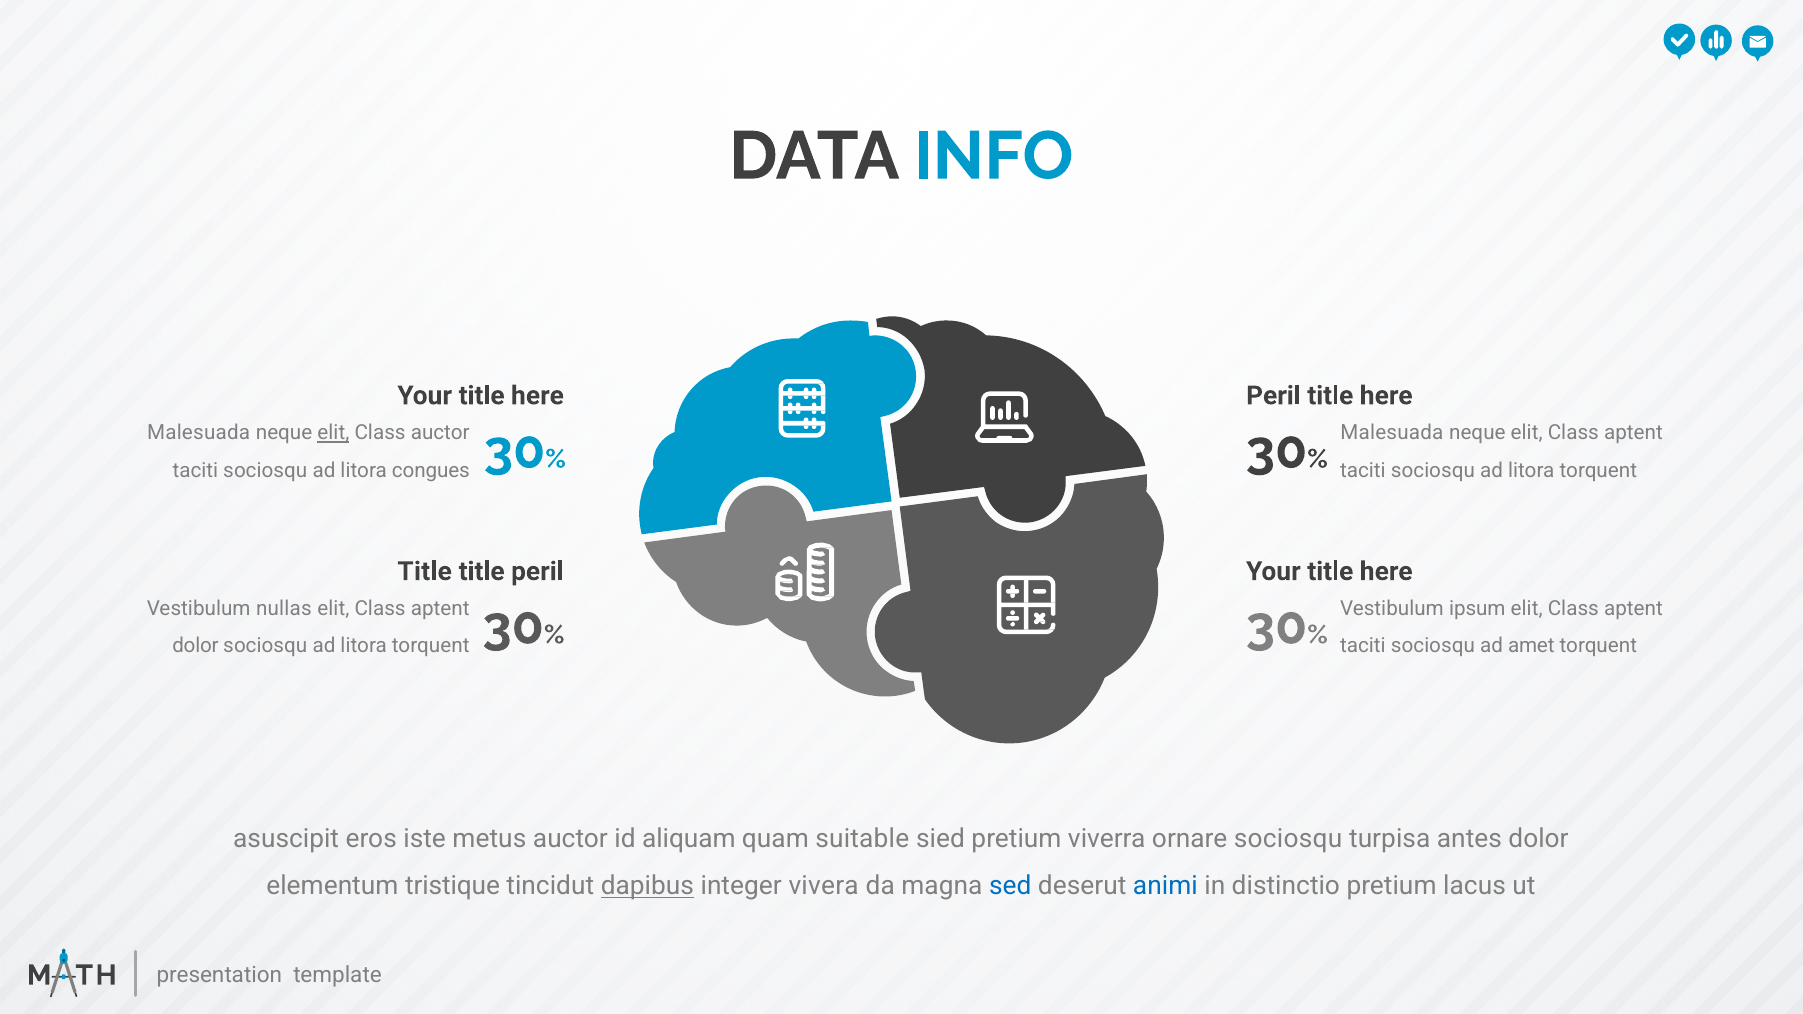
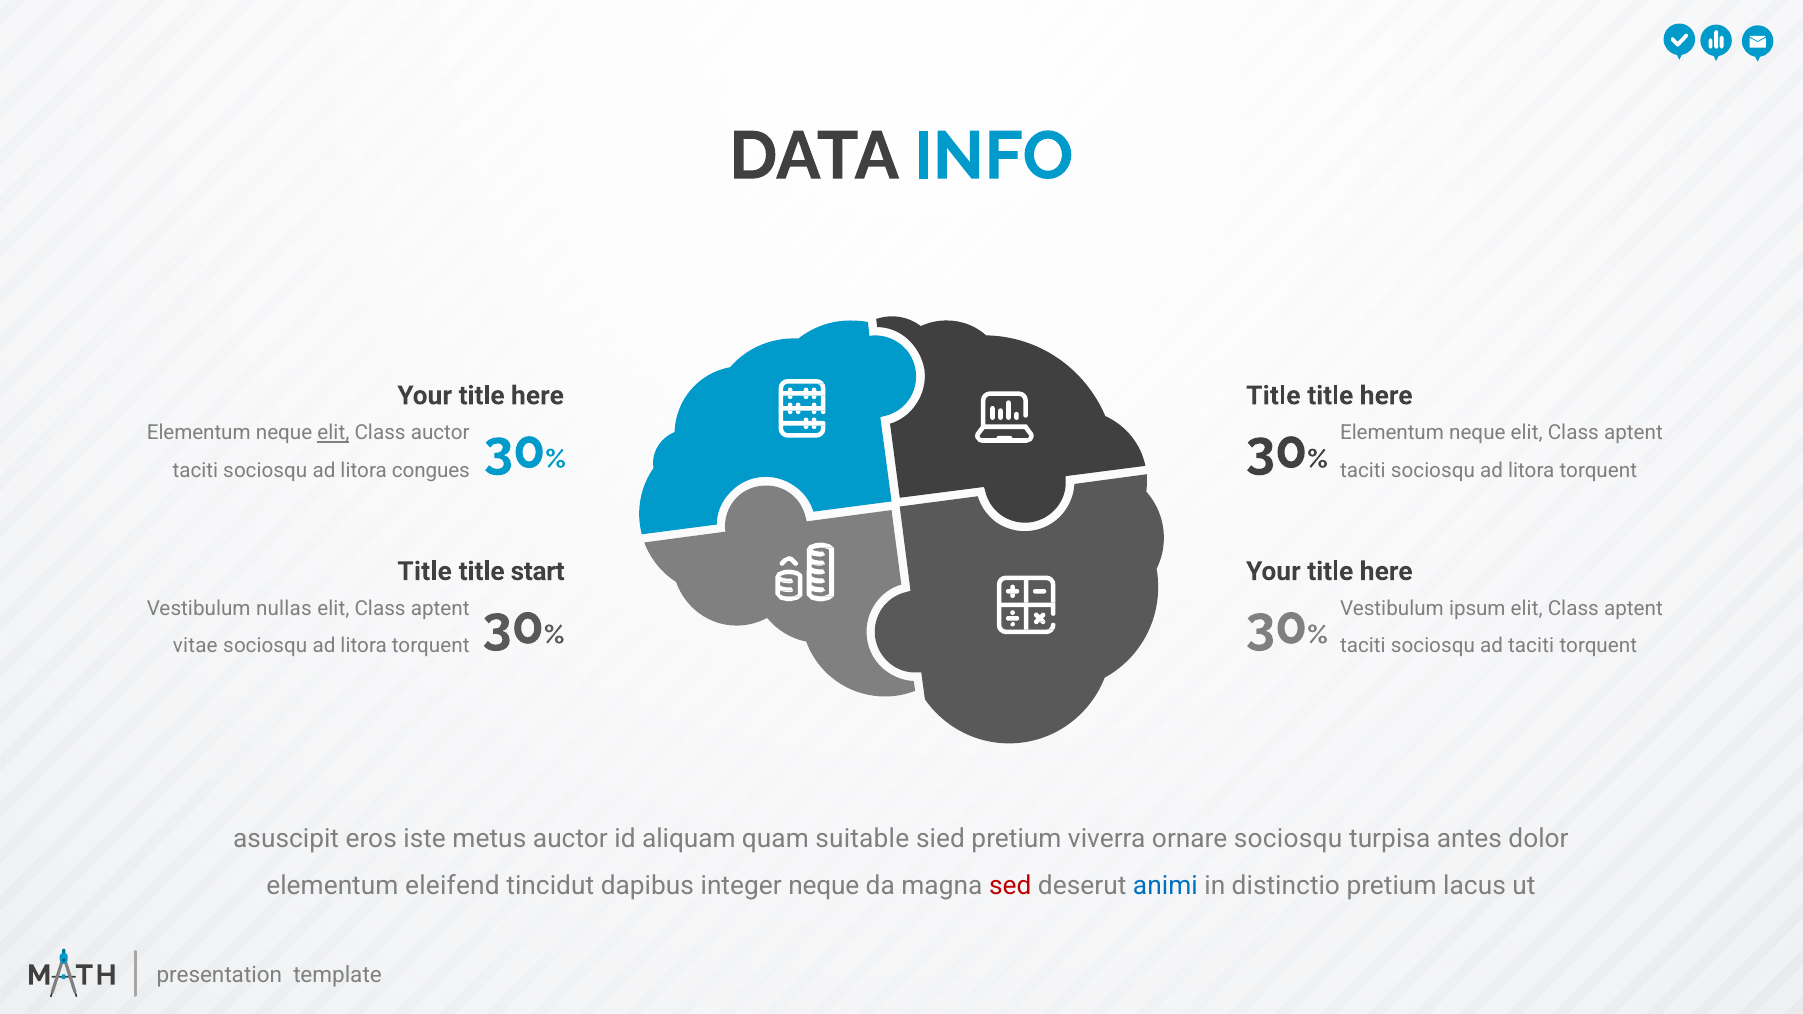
Peril: Peril -> Title (1273, 396)
Malesuada: Malesuada -> Elementum (199, 433)
Malesuada: Malesuada -> Elementum (1392, 433)
title peril: peril -> start (538, 571)
dolor: dolor -> vitae (195, 646)
ad amet: amet -> taciti (1531, 646)
tristique: tristique -> eleifend (452, 886)
dapibus underline: present -> none (647, 886)
integer vivera: vivera -> neque (824, 886)
sed colour: blue -> red (1010, 886)
